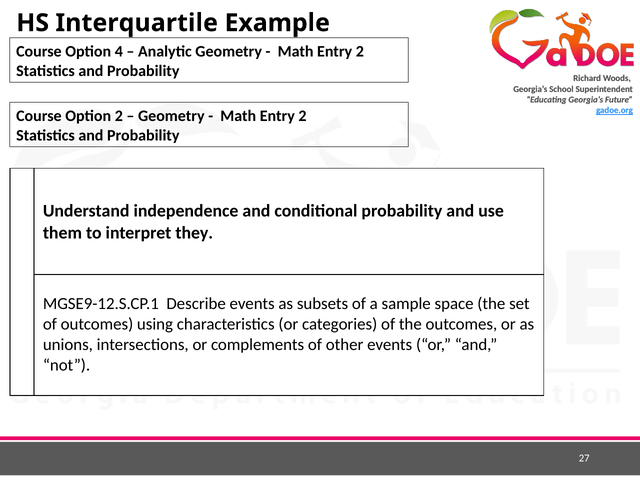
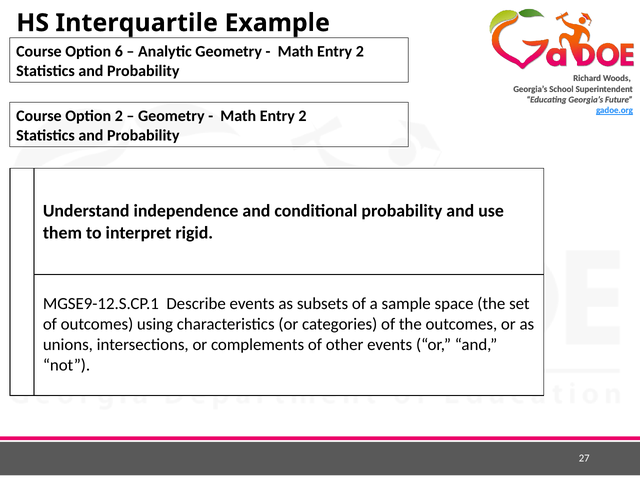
4: 4 -> 6 (119, 52)
they: they -> rigid (194, 233)
